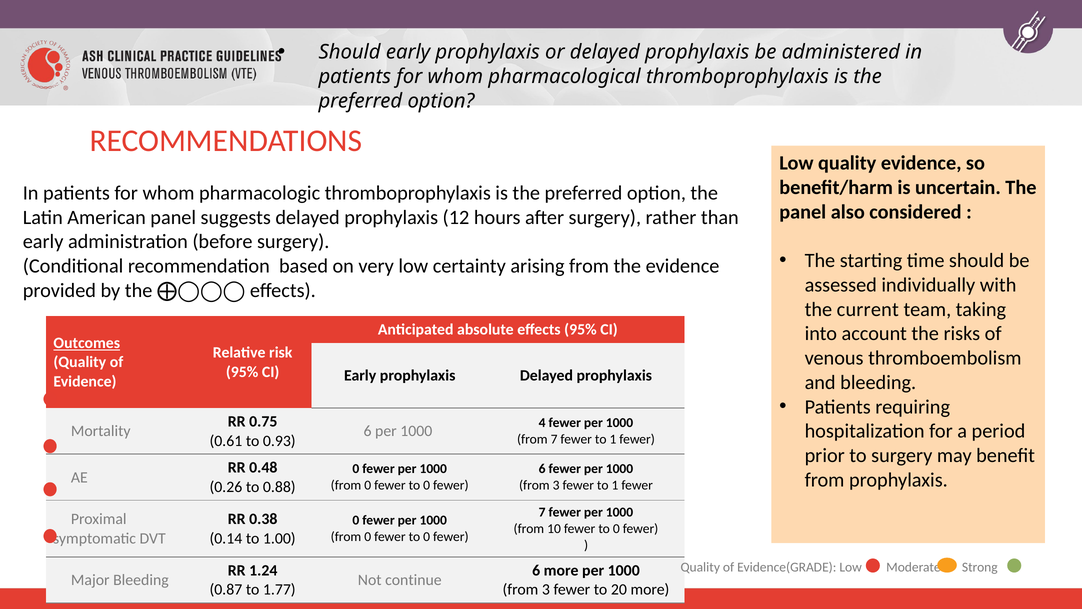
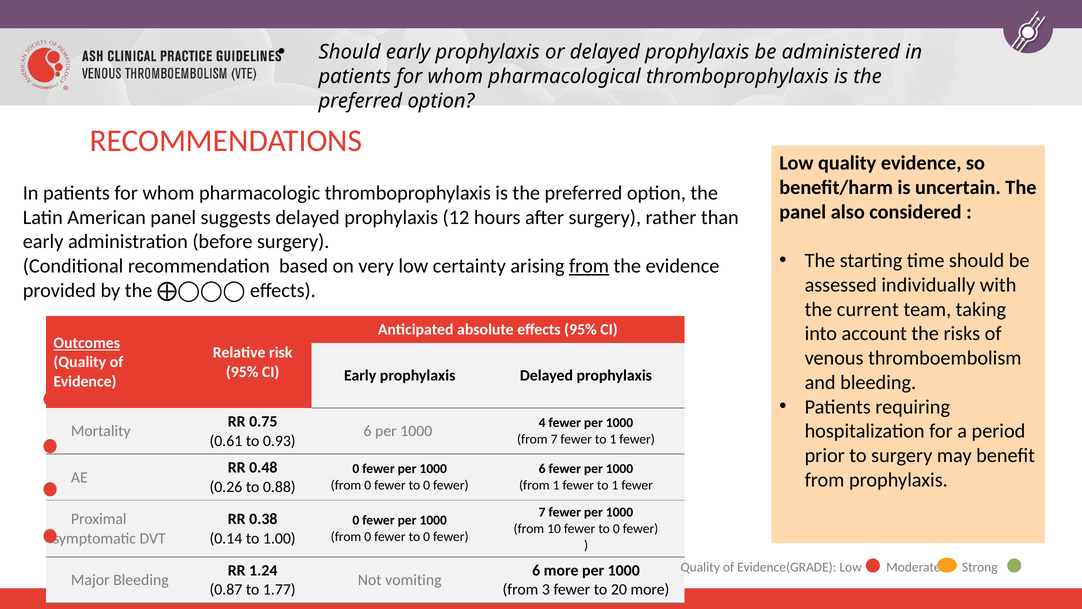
from underline: none -> present (589, 266)
3: 3 -> 1 (556, 485)
continue: continue -> vomiting (413, 580)
